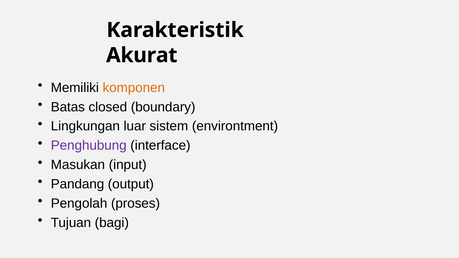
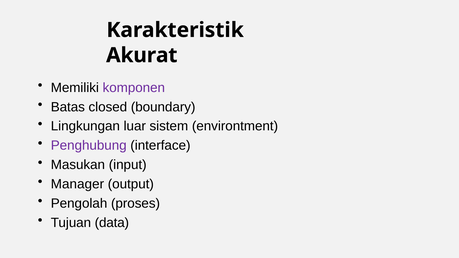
komponen colour: orange -> purple (134, 88)
Pandang: Pandang -> Manager (77, 184)
bagi: bagi -> data (112, 223)
